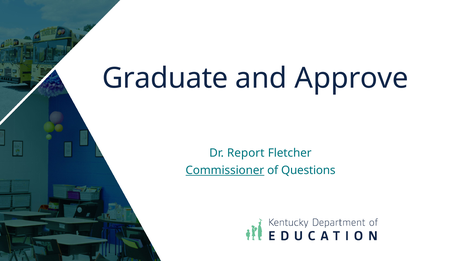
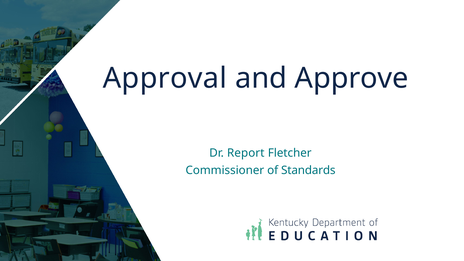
Graduate: Graduate -> Approval (165, 78)
Commissioner underline: present -> none (225, 170)
Questions: Questions -> Standards (308, 170)
